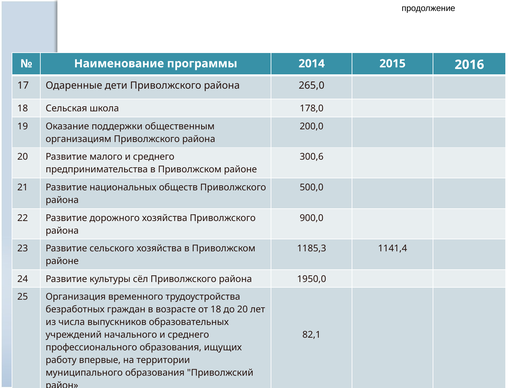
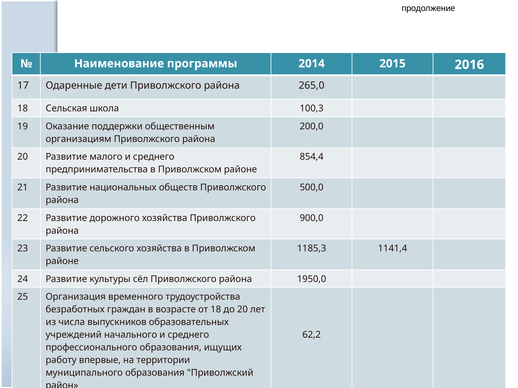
178,0: 178,0 -> 100,3 (312, 109)
300,6: 300,6 -> 854,4 (312, 157)
82,1: 82,1 -> 62,2 (312, 335)
